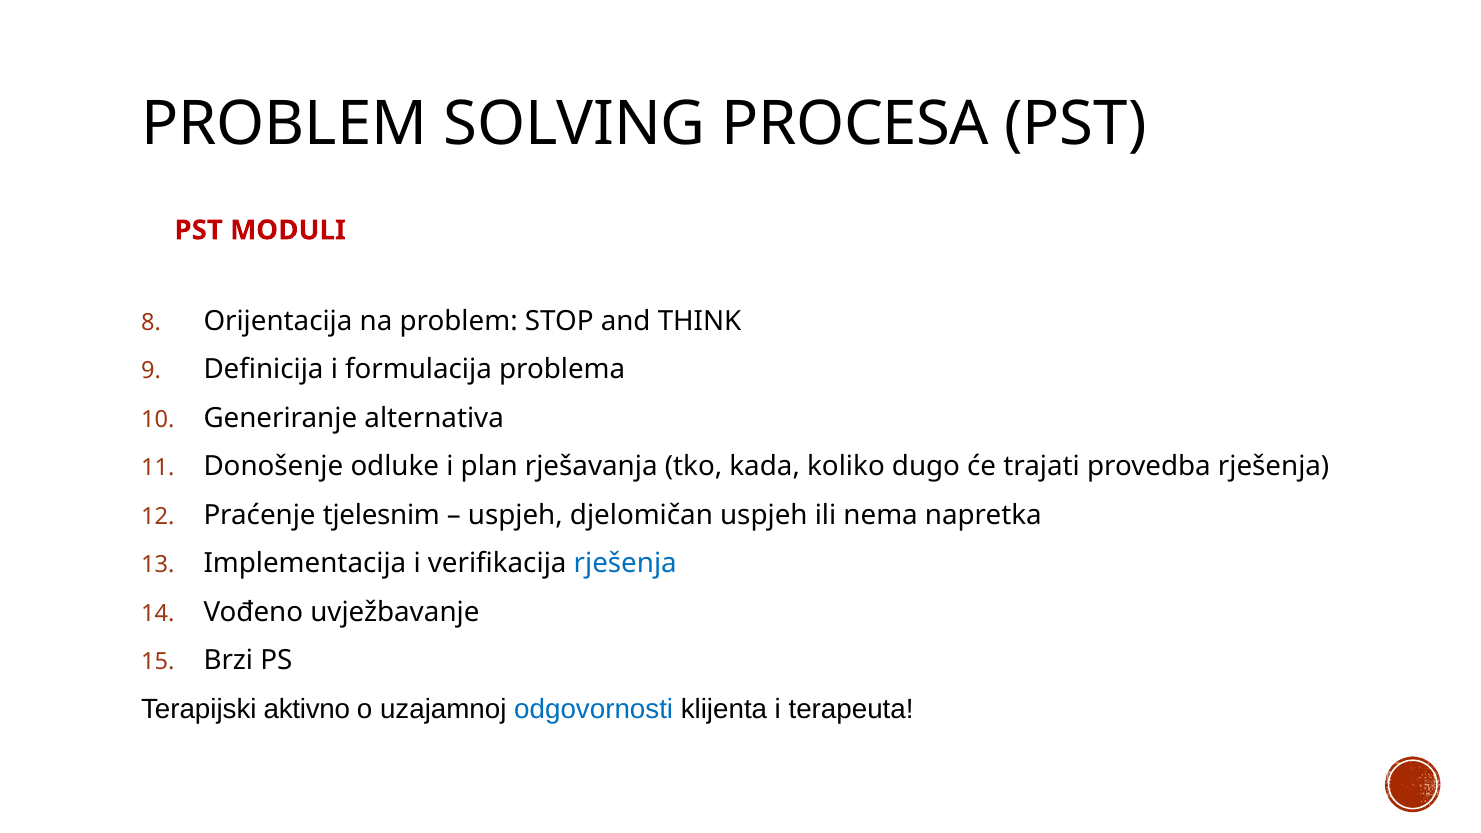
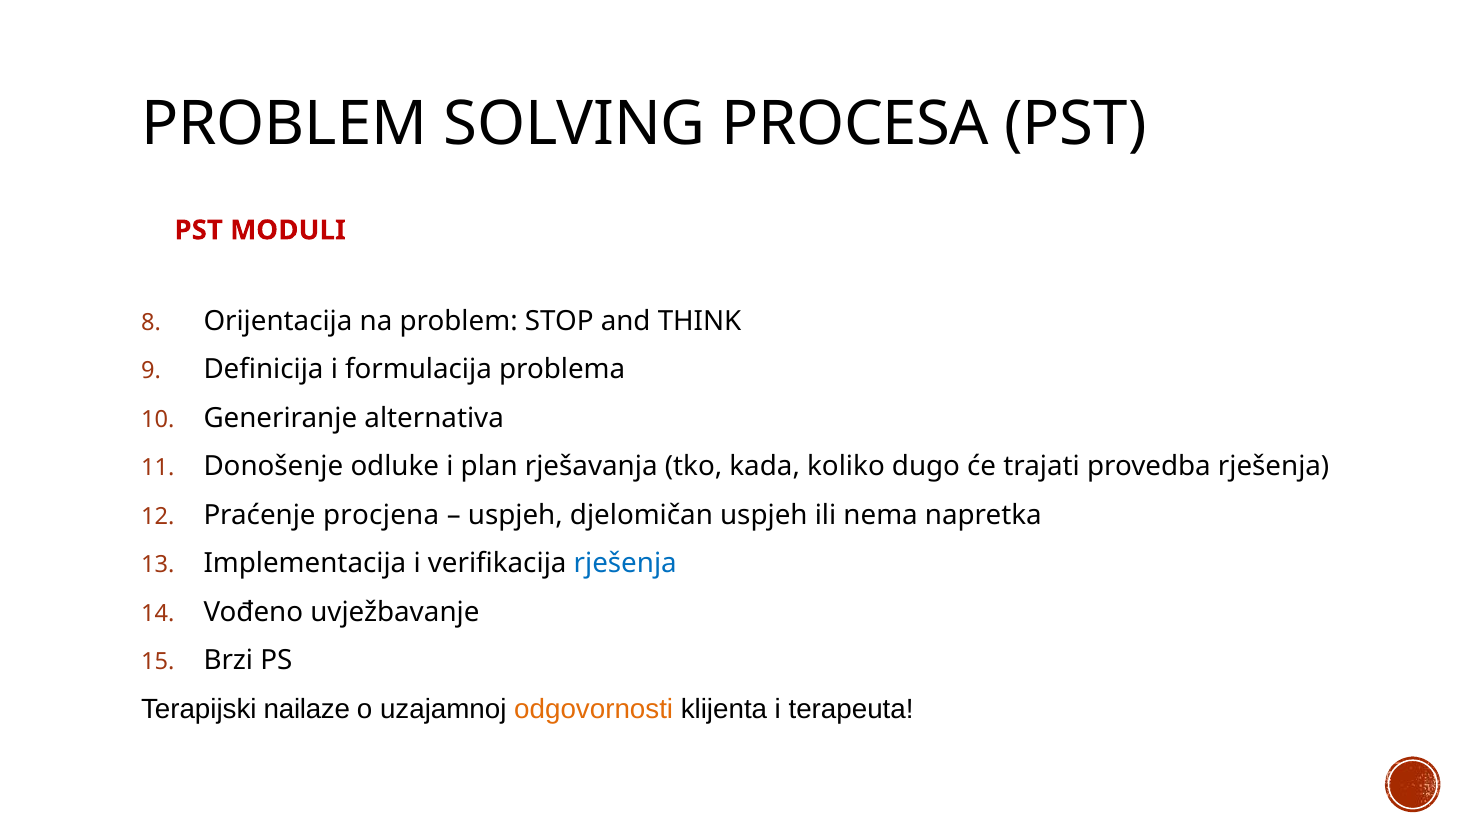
tjelesnim: tjelesnim -> procjena (381, 515)
aktivno: aktivno -> nailaze (307, 709)
odgovornosti colour: blue -> orange (594, 709)
